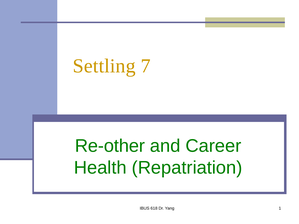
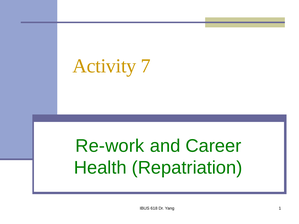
Settling: Settling -> Activity (104, 66)
Re-other: Re-other -> Re-work (110, 146)
